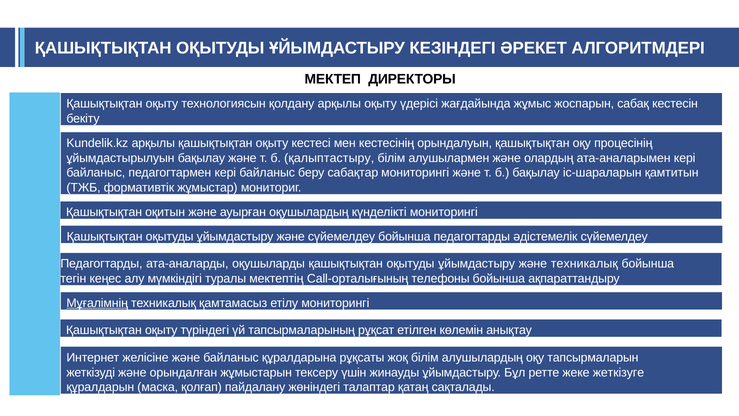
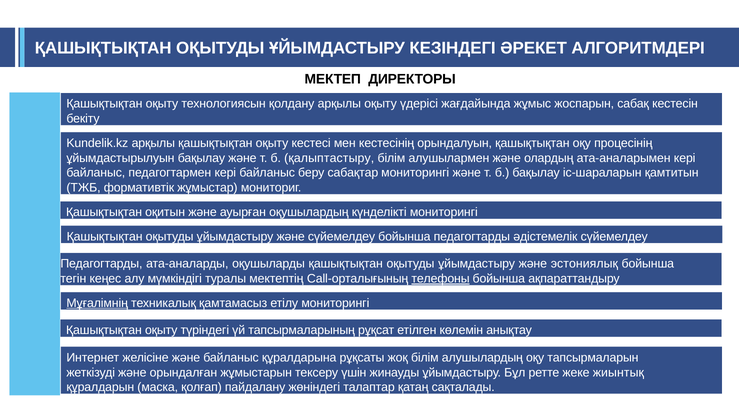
және техникалық: техникалық -> эстониялық (584, 264)
телефоны underline: none -> present (440, 278)
жеткізуге: жеткізуге -> жиынтық (618, 372)
